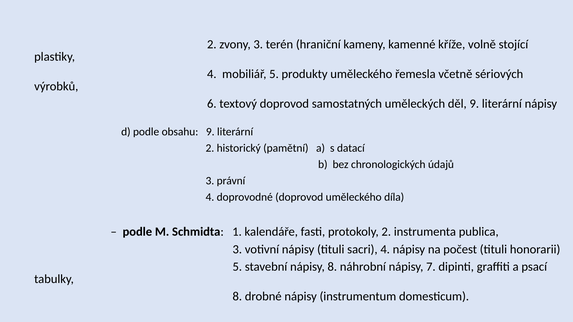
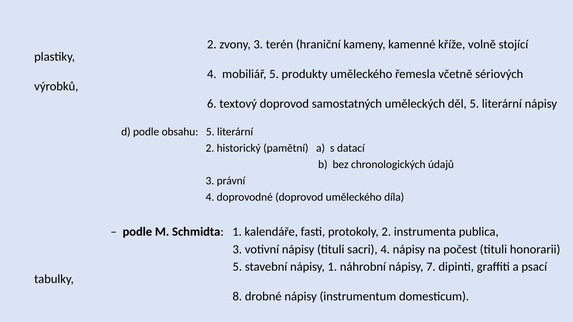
děl 9: 9 -> 5 (474, 104)
obsahu 9: 9 -> 5 (210, 132)
nápisy 8: 8 -> 1 (332, 267)
